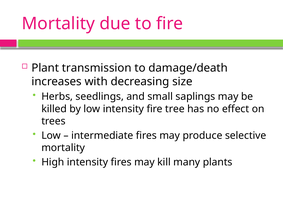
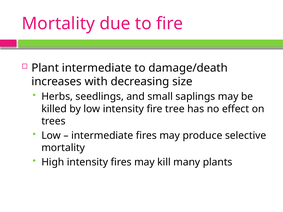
Plant transmission: transmission -> intermediate (97, 68)
